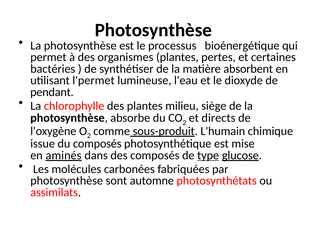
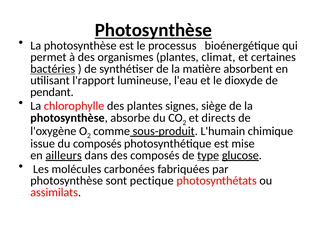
Photosynthèse underline: none -> present (153, 30)
pertes: pertes -> climat (218, 57)
bactéries underline: none -> present (53, 69)
l'permet: l'permet -> l'rapport (94, 80)
milieu: milieu -> signes (182, 106)
aminés: aminés -> ailleurs (64, 155)
automne: automne -> pectique (152, 181)
